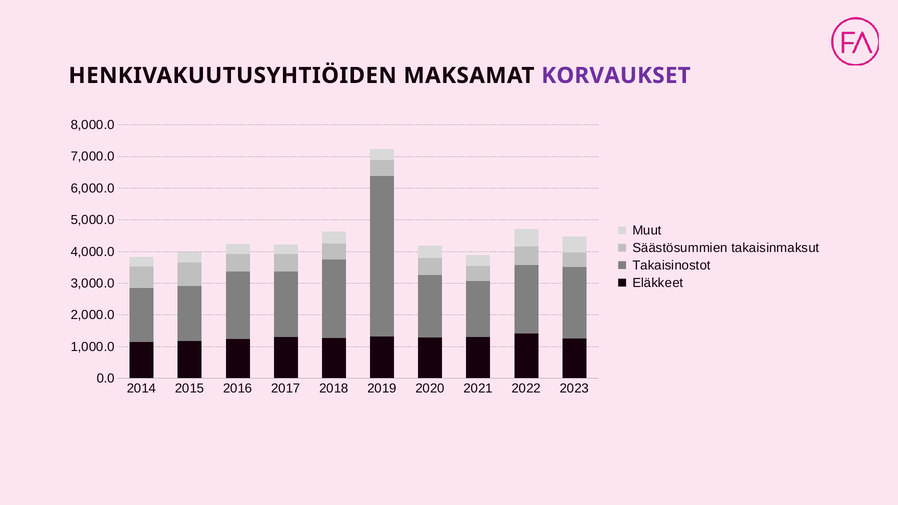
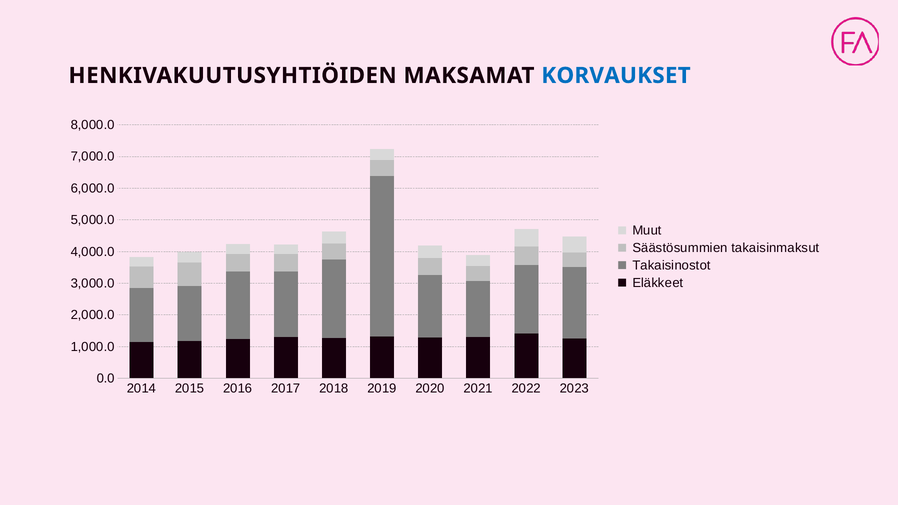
KORVAUKSET colour: purple -> blue (616, 76)
